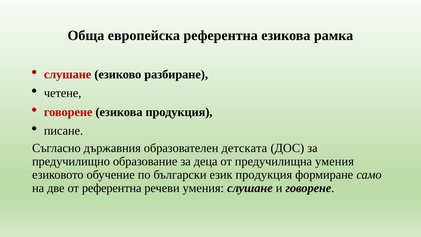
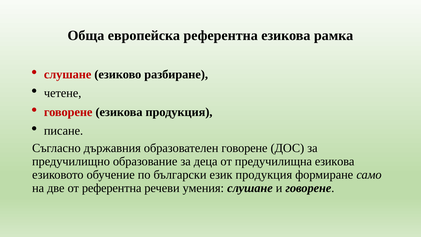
образователен детската: детската -> говорене (244, 148)
предучилищна умения: умения -> езикова (335, 161)
